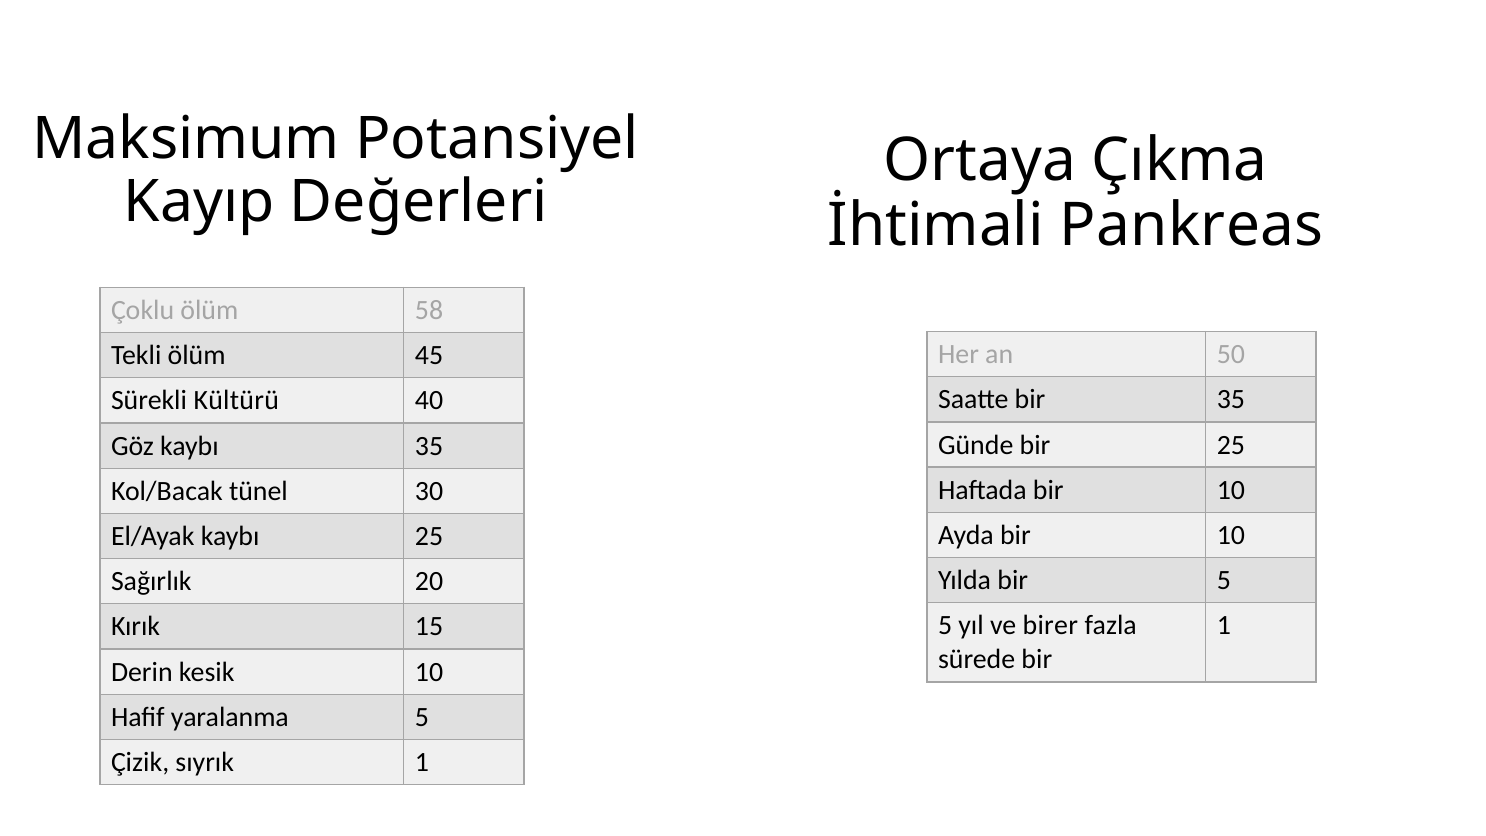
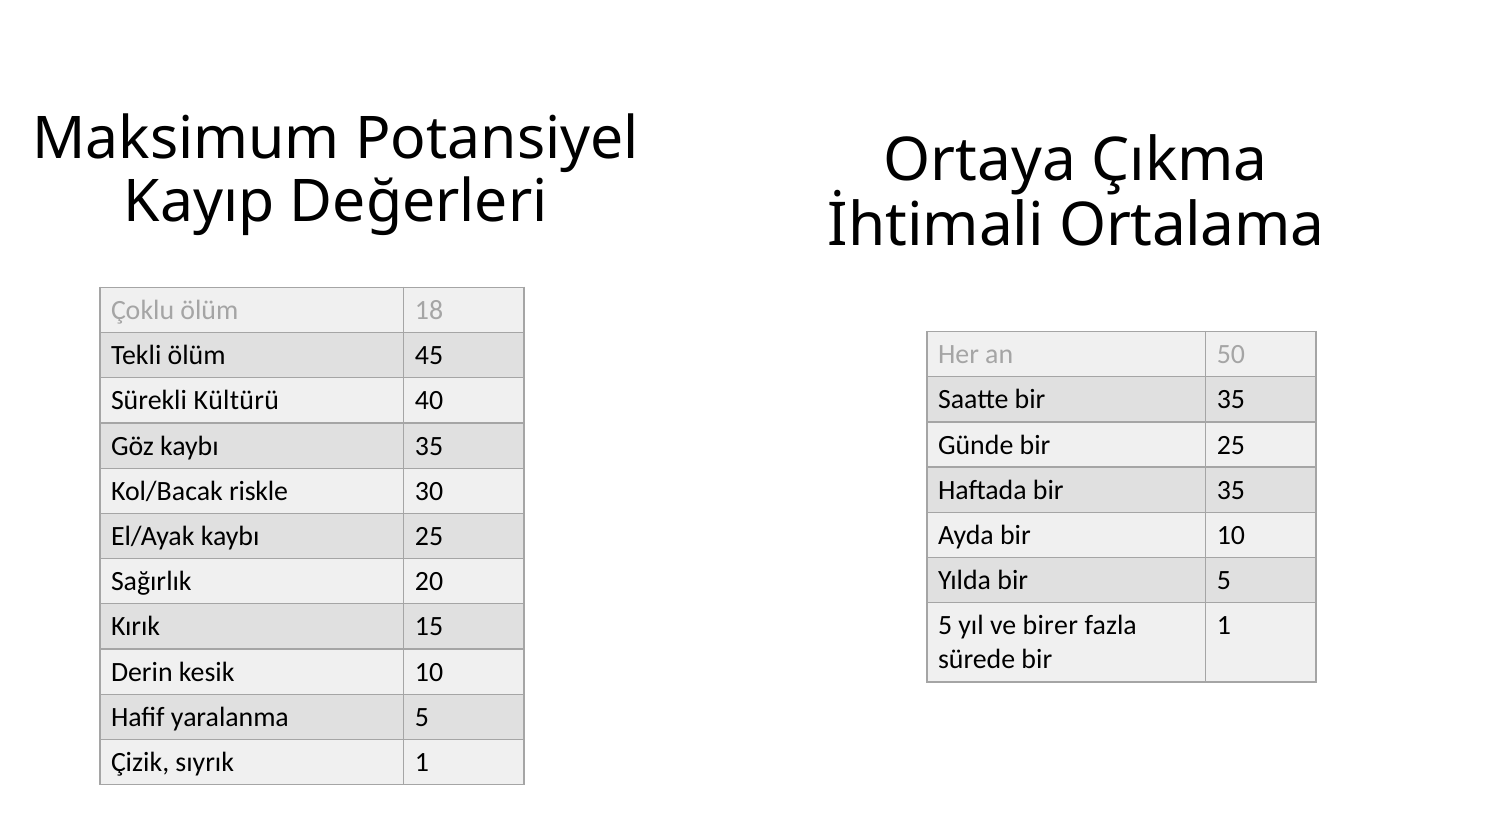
Pankreas: Pankreas -> Ortalama (1192, 225)
58: 58 -> 18 (429, 310)
Haftada bir 10: 10 -> 35 (1231, 490)
tünel: tünel -> riskle (258, 491)
